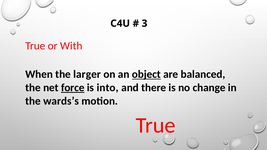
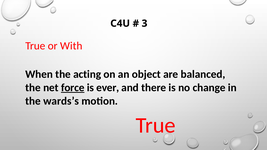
larger: larger -> acting (87, 74)
object underline: present -> none (146, 74)
into: into -> ever (108, 88)
